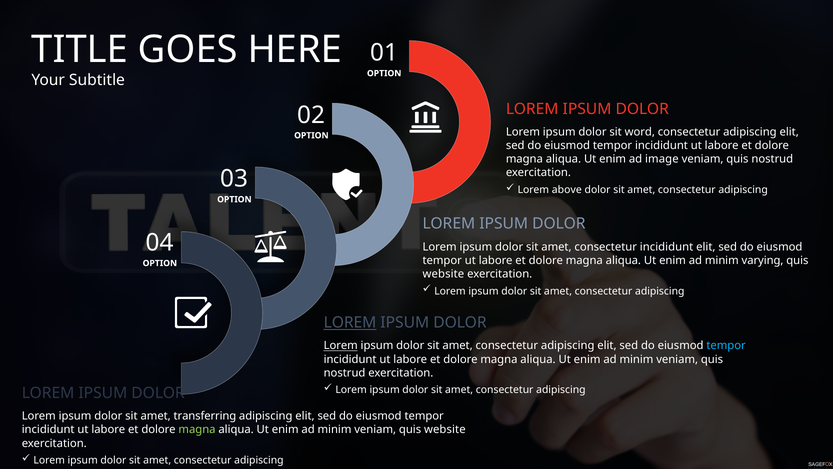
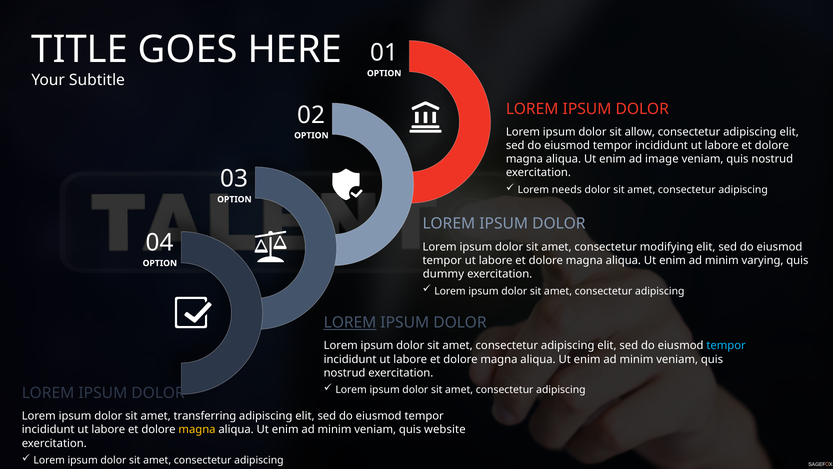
word: word -> allow (640, 132)
above: above -> needs (567, 190)
consectetur incididunt: incididunt -> modifying (667, 247)
website: website -> dummy (443, 274)
Lorem underline: present -> none (341, 345)
magna colour: light green -> yellow (197, 429)
